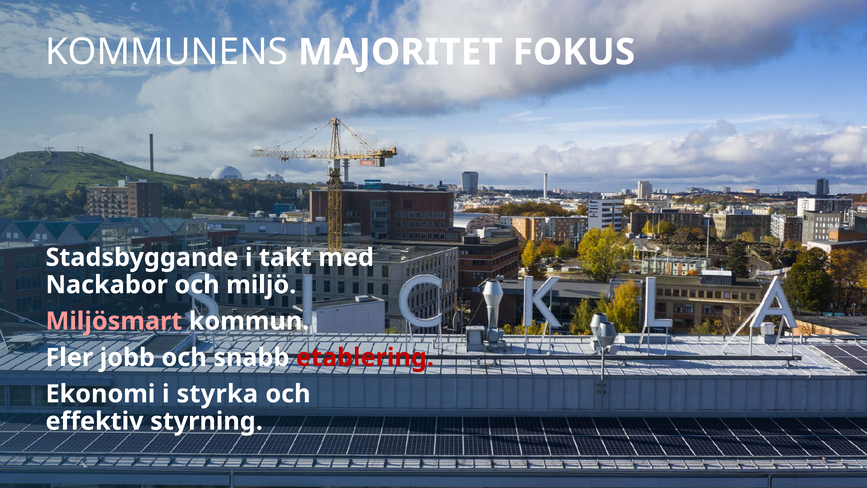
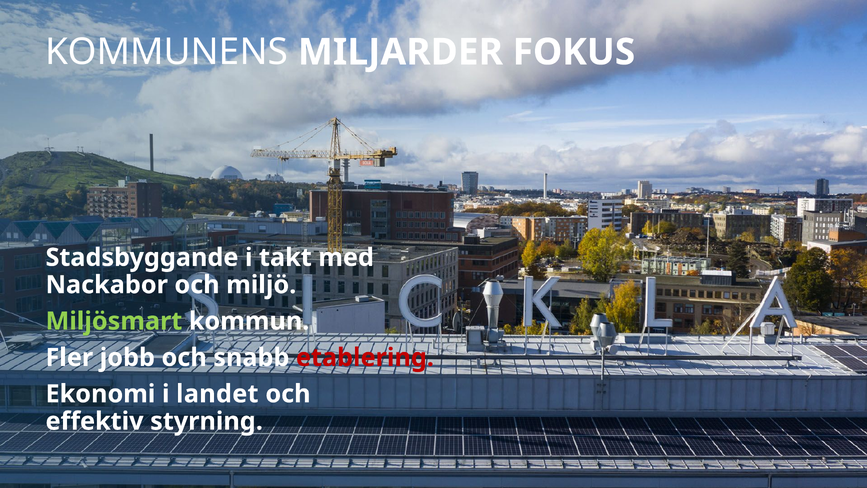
MAJORITET: MAJORITET -> MILJARDER (400, 52)
Miljösmart colour: pink -> light green (114, 321)
styrka: styrka -> landet (217, 394)
